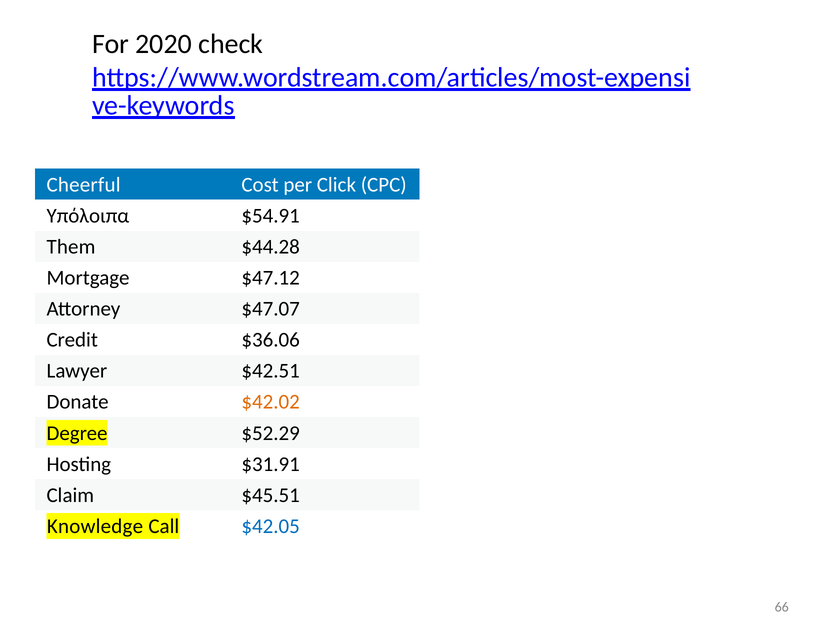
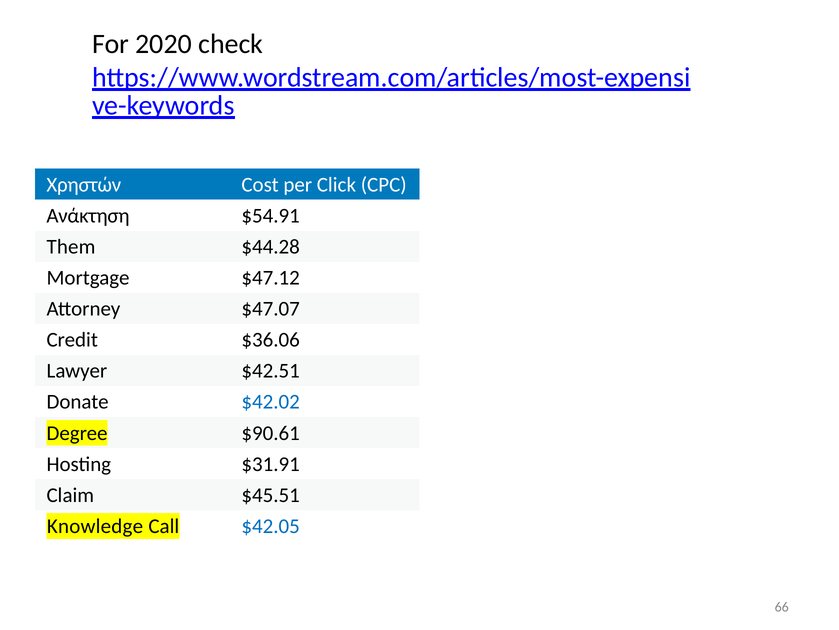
Cheerful: Cheerful -> Χρηστών (84, 184)
Υπόλοιπα: Υπόλοιπα -> Ανάκτηση (88, 215)
$42.02 colour: orange -> blue (271, 402)
$52.29: $52.29 -> $90.61 (271, 433)
